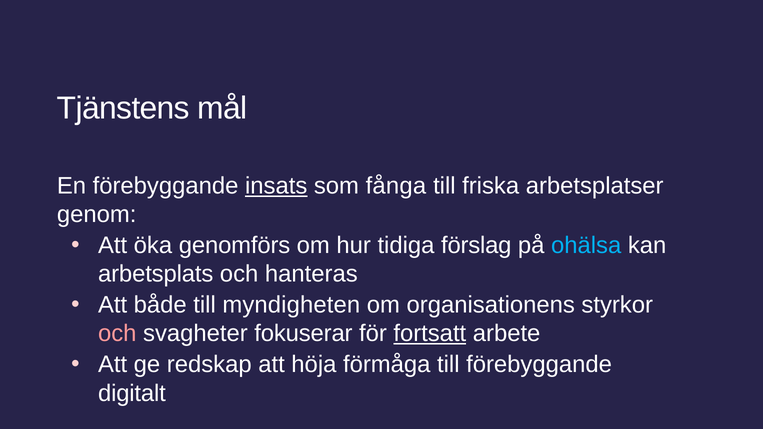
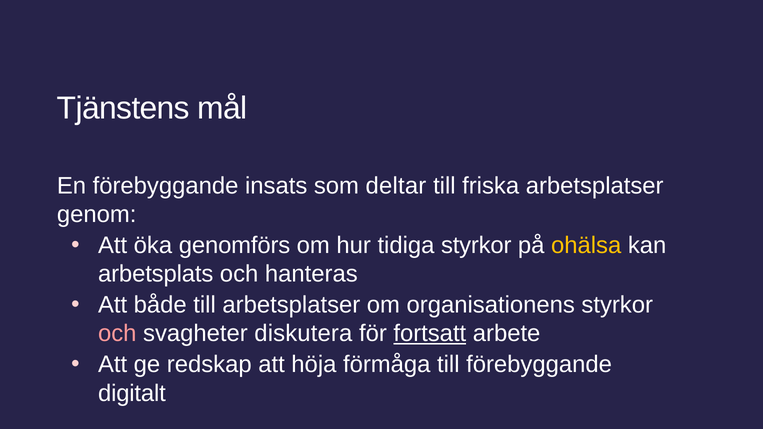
insats underline: present -> none (276, 186)
fånga: fånga -> deltar (396, 186)
tidiga förslag: förslag -> styrkor (476, 246)
ohälsa colour: light blue -> yellow (586, 246)
till myndigheten: myndigheten -> arbetsplatser (291, 305)
fokuserar: fokuserar -> diskutera (303, 334)
